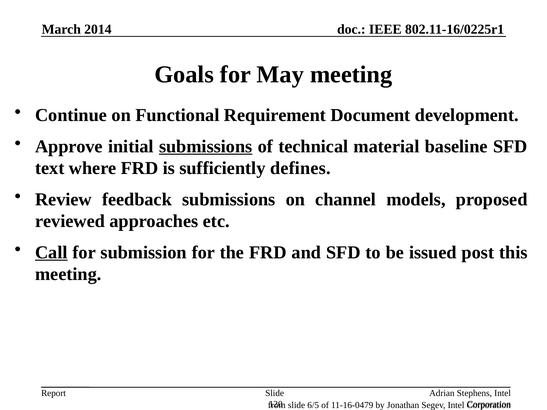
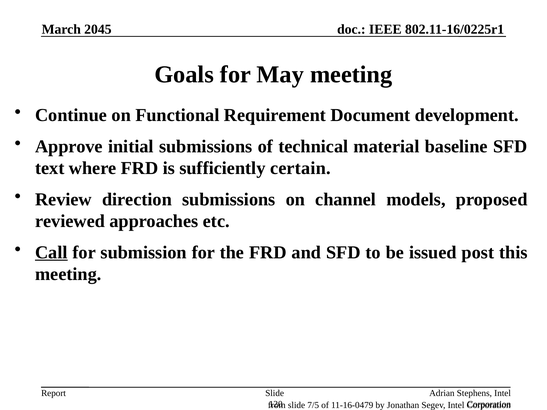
2014: 2014 -> 2045 (98, 29)
submissions underline: present -> none (206, 146)
defines: defines -> certain (300, 168)
feedback: feedback -> direction (137, 200)
6/5: 6/5 -> 7/5 (313, 405)
